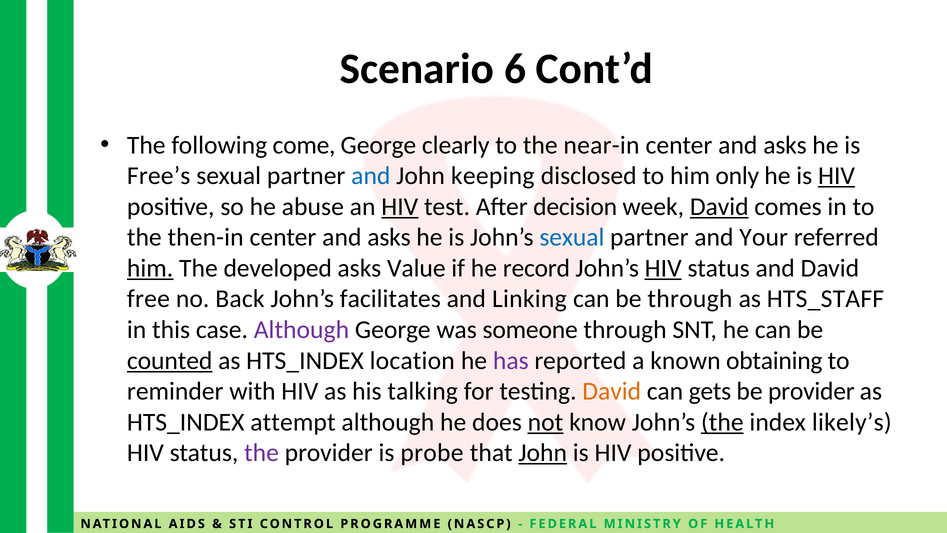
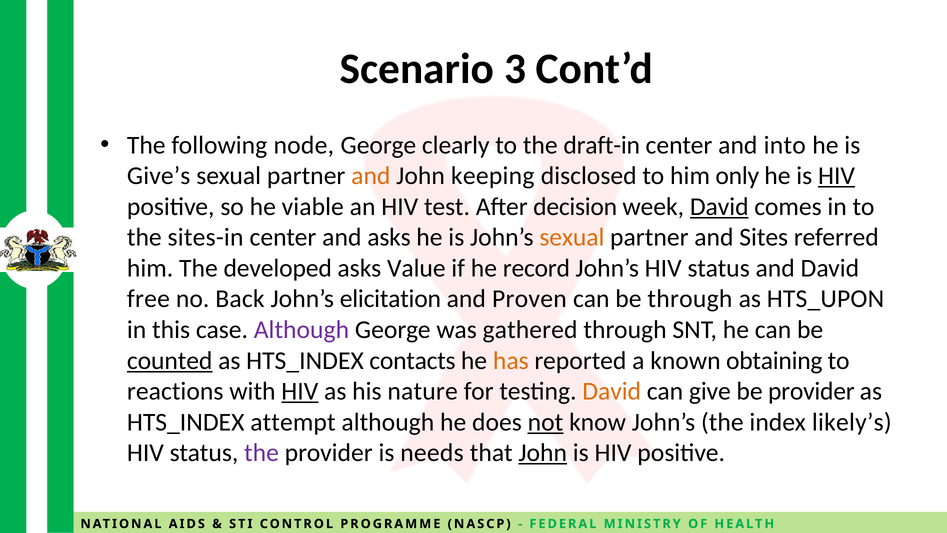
6: 6 -> 3 (515, 69)
come: come -> node (304, 145)
near-in: near-in -> draft-in (602, 145)
asks: asks -> into (785, 145)
Free’s: Free’s -> Give’s (159, 176)
and colour: blue -> orange (371, 176)
abuse: abuse -> viable (313, 207)
HIV underline: present -> none (400, 207)
then-in: then-in -> sites-in (206, 237)
sexual colour: blue -> orange (572, 237)
Your: Your -> Sites (764, 237)
him underline: present -> none (150, 268)
HIV underline: present -> none (663, 268)
facilitates: facilitates -> elicitation (390, 299)
Linking: Linking -> Proven (529, 299)
HTS_STAFF: HTS_STAFF -> HTS_UPON (825, 299)
someone: someone -> gathered (530, 330)
location: location -> contacts (412, 360)
has colour: purple -> orange (511, 360)
reminder: reminder -> reactions (175, 391)
HIV underline: none -> present (300, 391)
talking: talking -> nature (423, 391)
gets: gets -> give (710, 391)
the underline: present -> none (722, 422)
probe: probe -> needs (432, 453)
